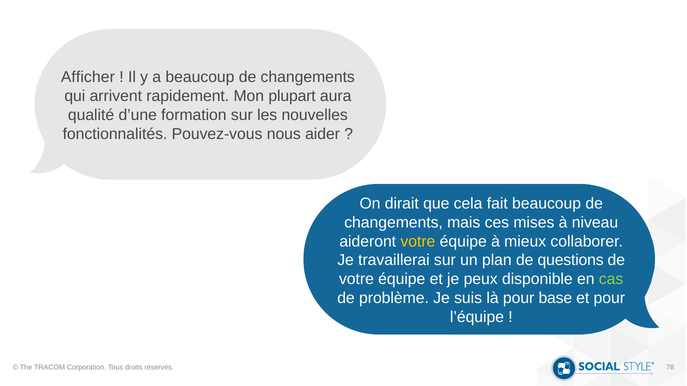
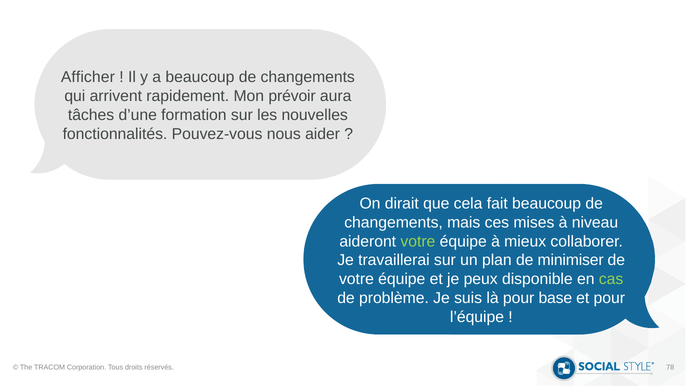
plupart: plupart -> prévoir (292, 96)
qualité: qualité -> tâches (91, 115)
votre colour: yellow -> light green (418, 242)
questions: questions -> minimiser (571, 261)
